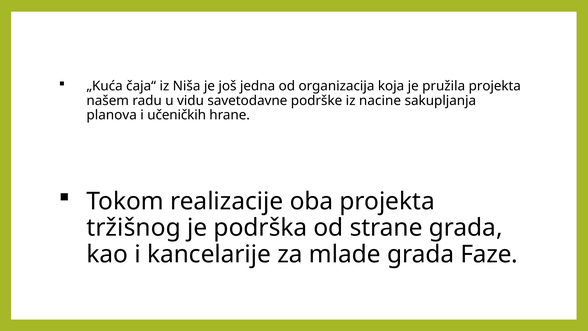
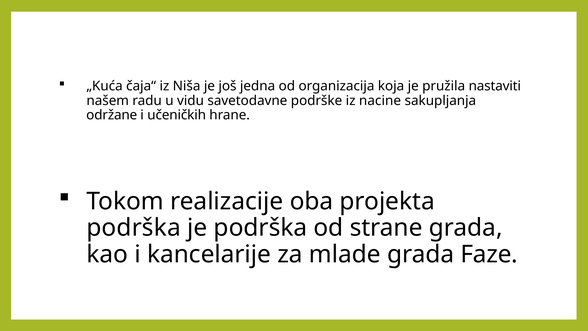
pružila projekta: projekta -> nastaviti (495, 86)
planova: planova -> održane (112, 115)
tržišnog: tržišnog -> podrška (134, 228)
